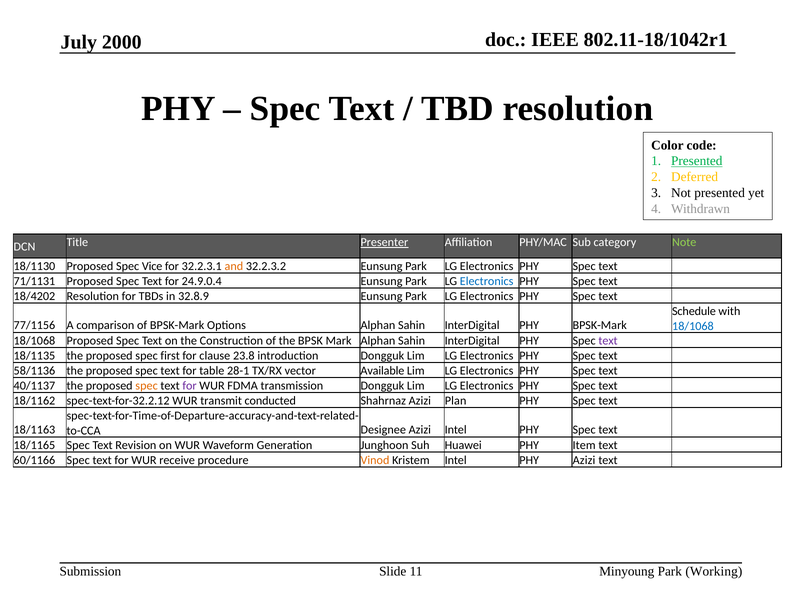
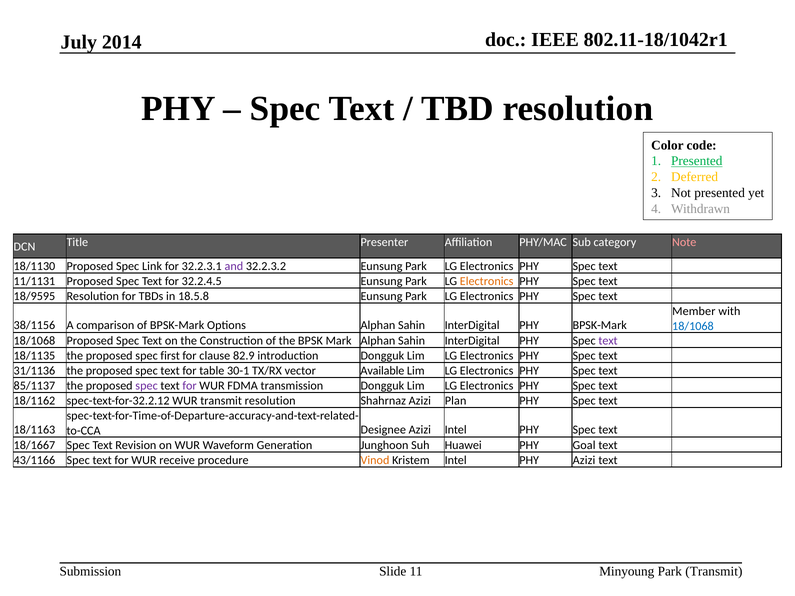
2000: 2000 -> 2014 (122, 42)
Presenter underline: present -> none (384, 242)
Note colour: light green -> pink (684, 242)
Vice: Vice -> Link (152, 266)
and colour: orange -> purple (234, 266)
71/1131: 71/1131 -> 11/1131 (34, 281)
24.9.0.4: 24.9.0.4 -> 32.2.4.5 (202, 281)
Electronics colour: blue -> orange (487, 281)
18/4202: 18/4202 -> 18/9595 (34, 296)
32.8.9: 32.8.9 -> 18.5.8 (194, 296)
Schedule: Schedule -> Member (694, 311)
77/1156: 77/1156 -> 38/1156 (34, 326)
23.8: 23.8 -> 82.9 (244, 356)
58/1136: 58/1136 -> 31/1136 (34, 371)
28-1: 28-1 -> 30-1 (238, 371)
40/1137: 40/1137 -> 85/1137 (34, 386)
spec colour: orange -> purple (147, 386)
transmit conducted: conducted -> resolution (270, 401)
18/1165: 18/1165 -> 18/1667 (34, 445)
Item: Item -> Goal (584, 445)
60/1166: 60/1166 -> 43/1166 (34, 460)
Park Working: Working -> Transmit (714, 572)
